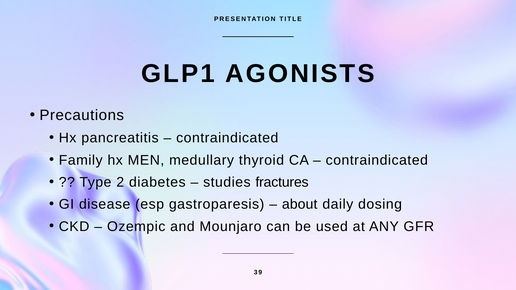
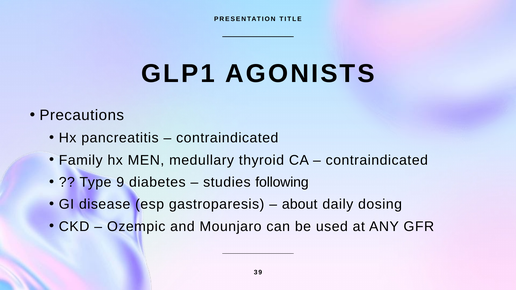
2: 2 -> 9 (120, 182)
fractures: fractures -> following (282, 182)
